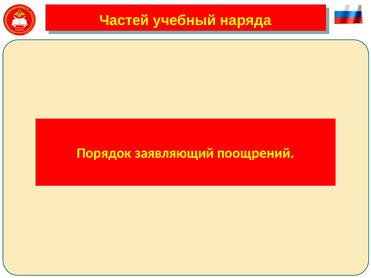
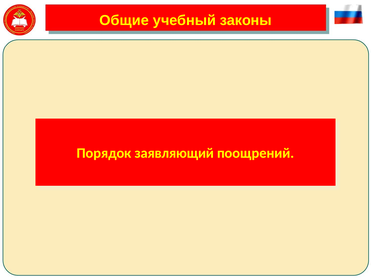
Частей: Частей -> Общие (124, 20)
наряда: наряда -> законы (246, 20)
